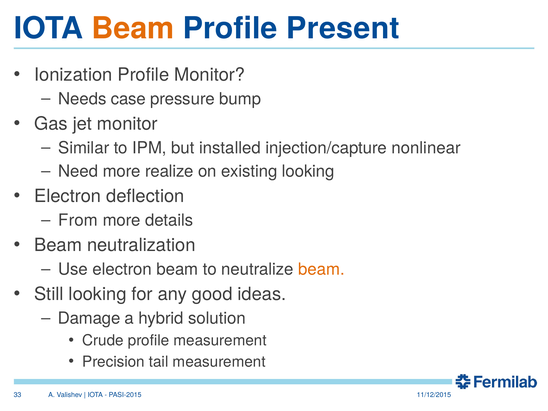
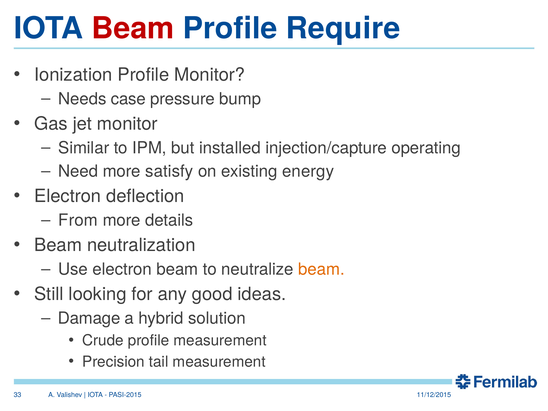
Beam colour: orange -> red (133, 29)
Present: Present -> Require (343, 29)
nonlinear: nonlinear -> operating (426, 148)
realize: realize -> satisfy (169, 171)
existing looking: looking -> energy (308, 171)
